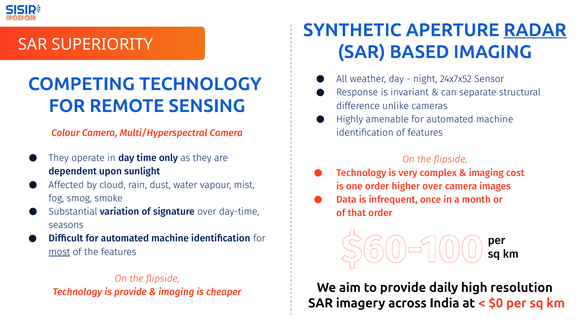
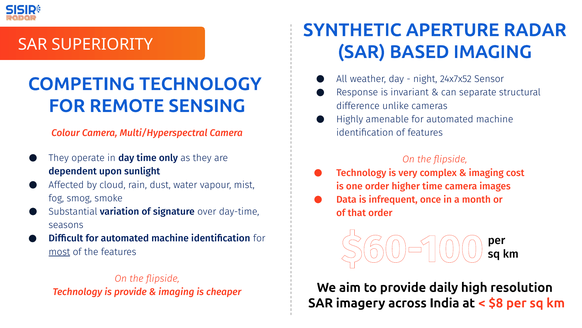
RADAR underline: present -> none (535, 30)
higher over: over -> time (432, 186)
$0: $0 -> $8 (496, 303)
